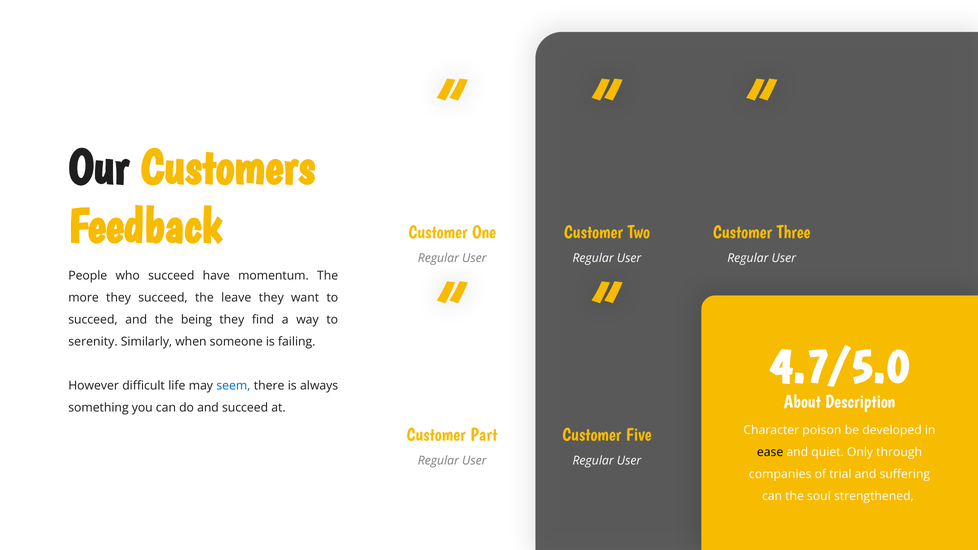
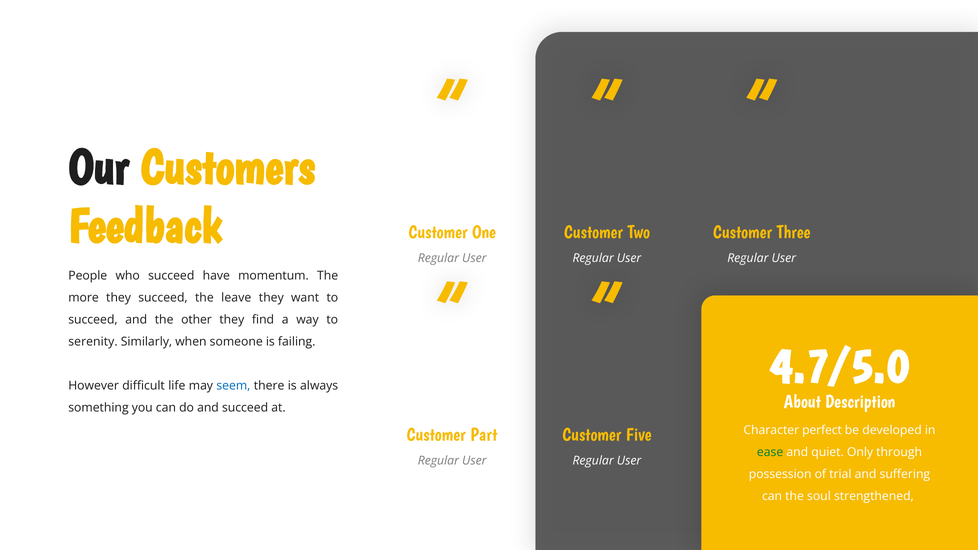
being: being -> other (196, 320)
poison: poison -> perfect (822, 430)
ease colour: black -> green (770, 452)
companies: companies -> possession (780, 475)
